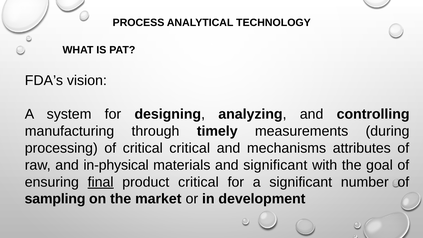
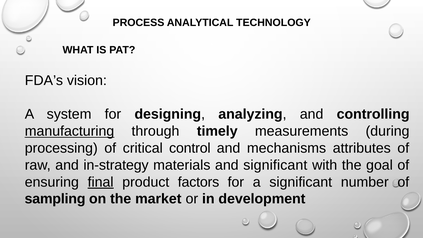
manufacturing underline: none -> present (70, 131)
critical critical: critical -> control (190, 148)
in-physical: in-physical -> in-strategy (116, 165)
product critical: critical -> factors (199, 182)
